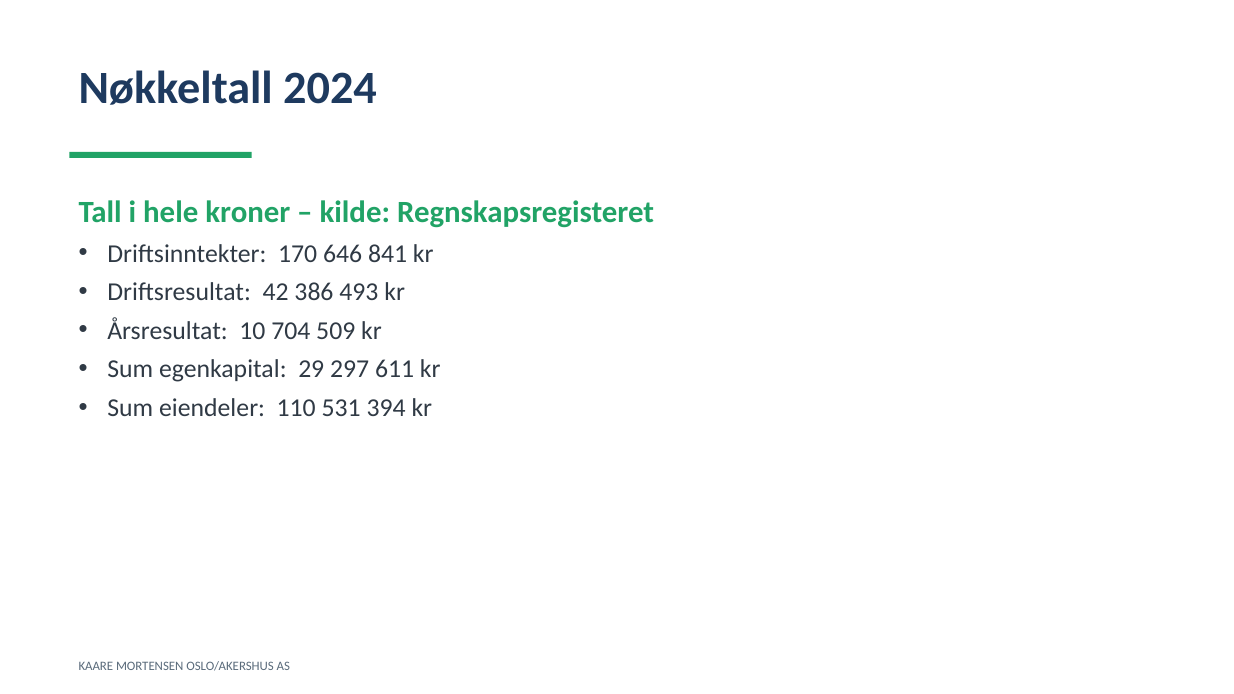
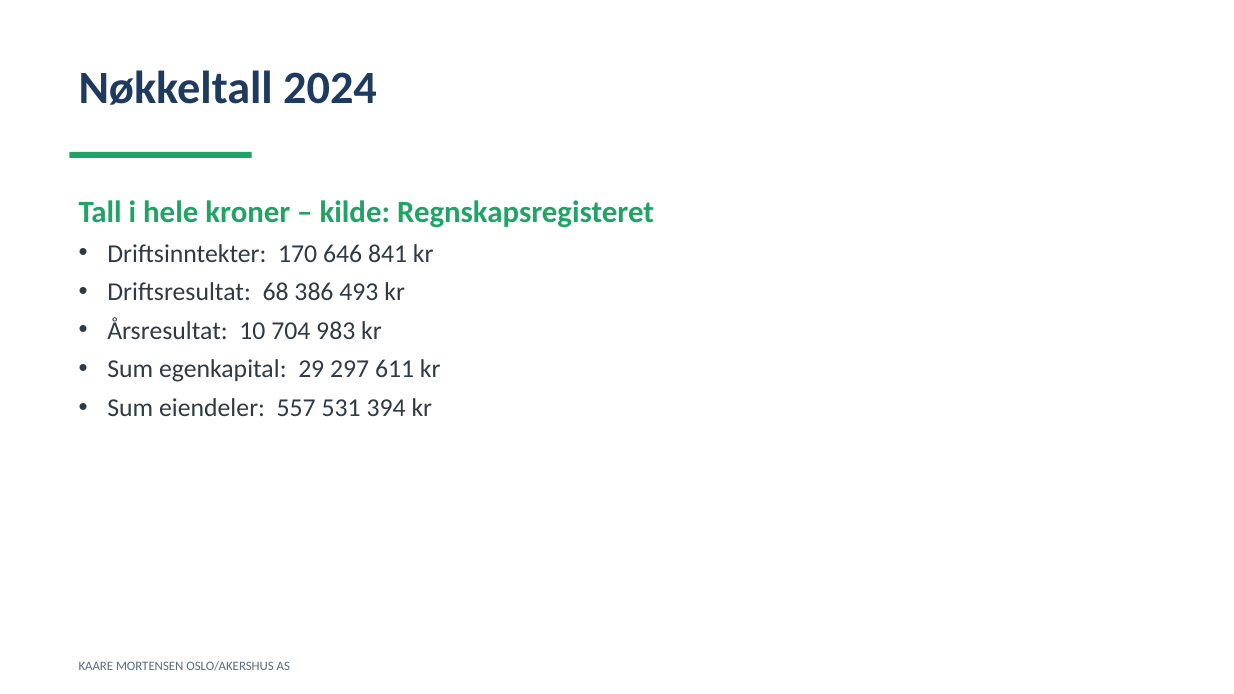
42: 42 -> 68 (276, 292)
509: 509 -> 983 (336, 331)
110: 110 -> 557 (296, 408)
